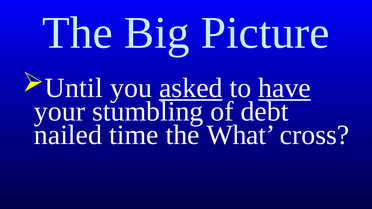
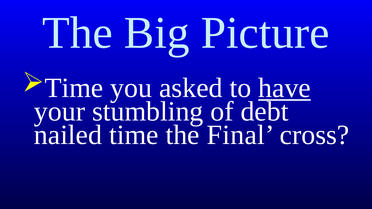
Until: Until -> Time (74, 88)
asked underline: present -> none (191, 88)
What: What -> Final (241, 135)
